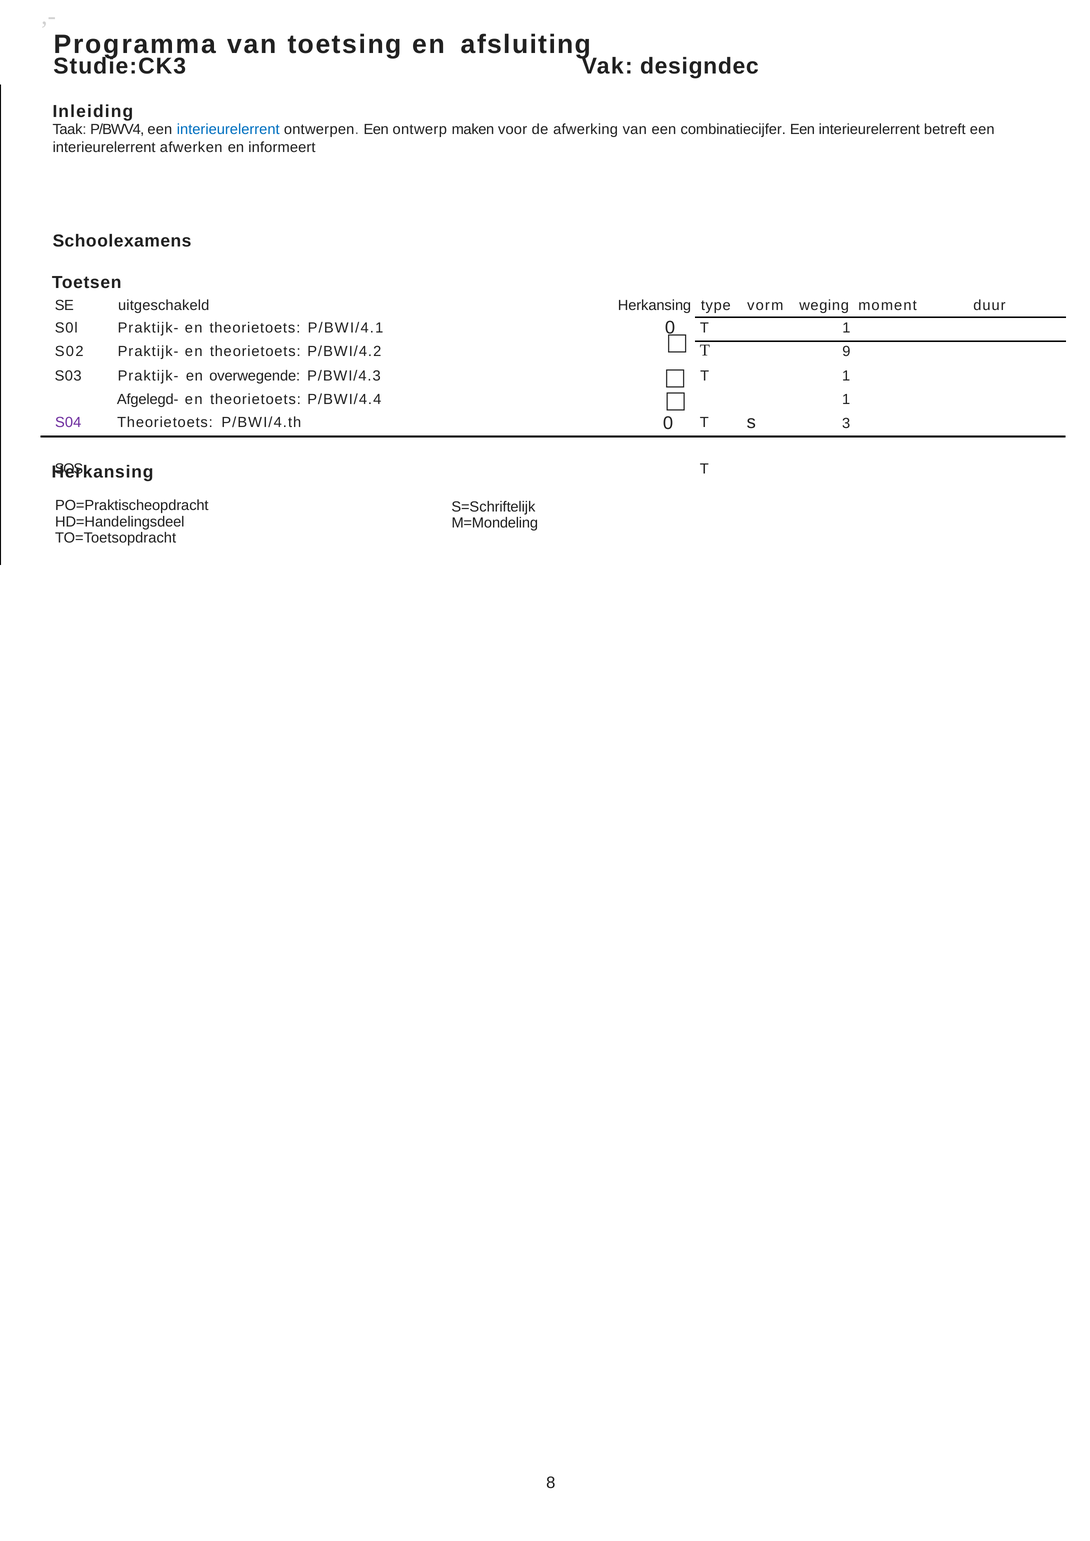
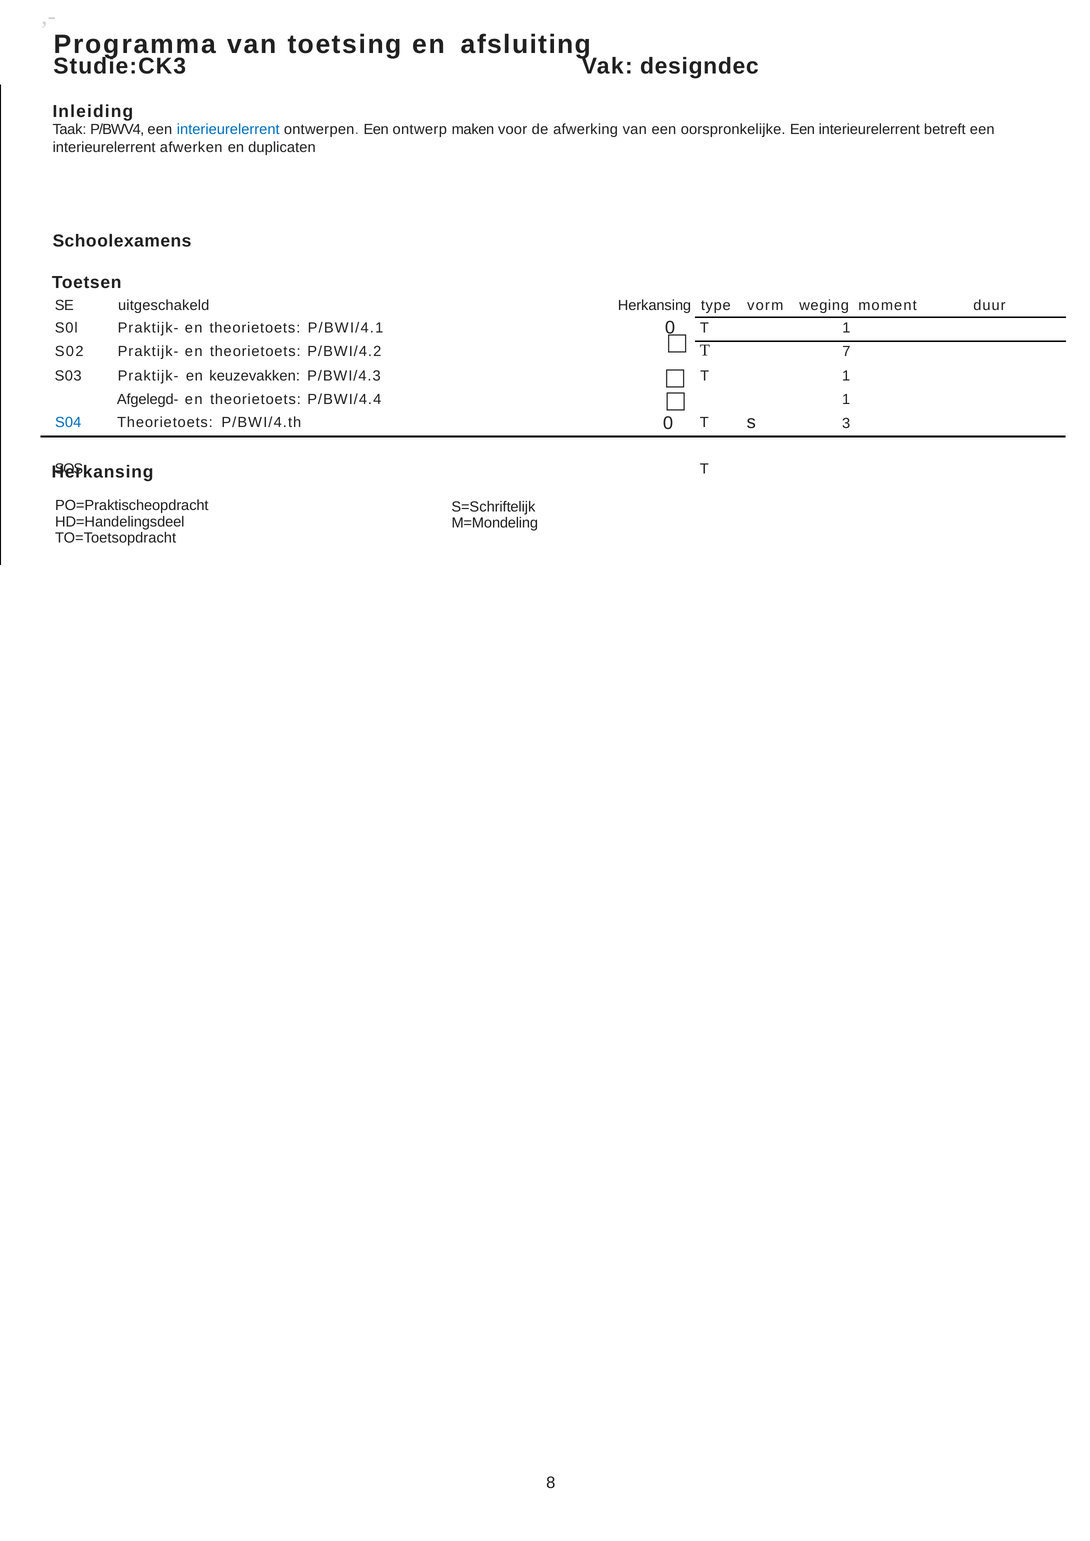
combinatiecijfer: combinatiecijfer -> oorspronkelijke (733, 129)
informeert: informeert -> duplicaten (282, 147)
9: 9 -> 7 (846, 352)
overwegende: overwegende -> keuzevakken (255, 376)
S04 colour: purple -> blue (68, 423)
